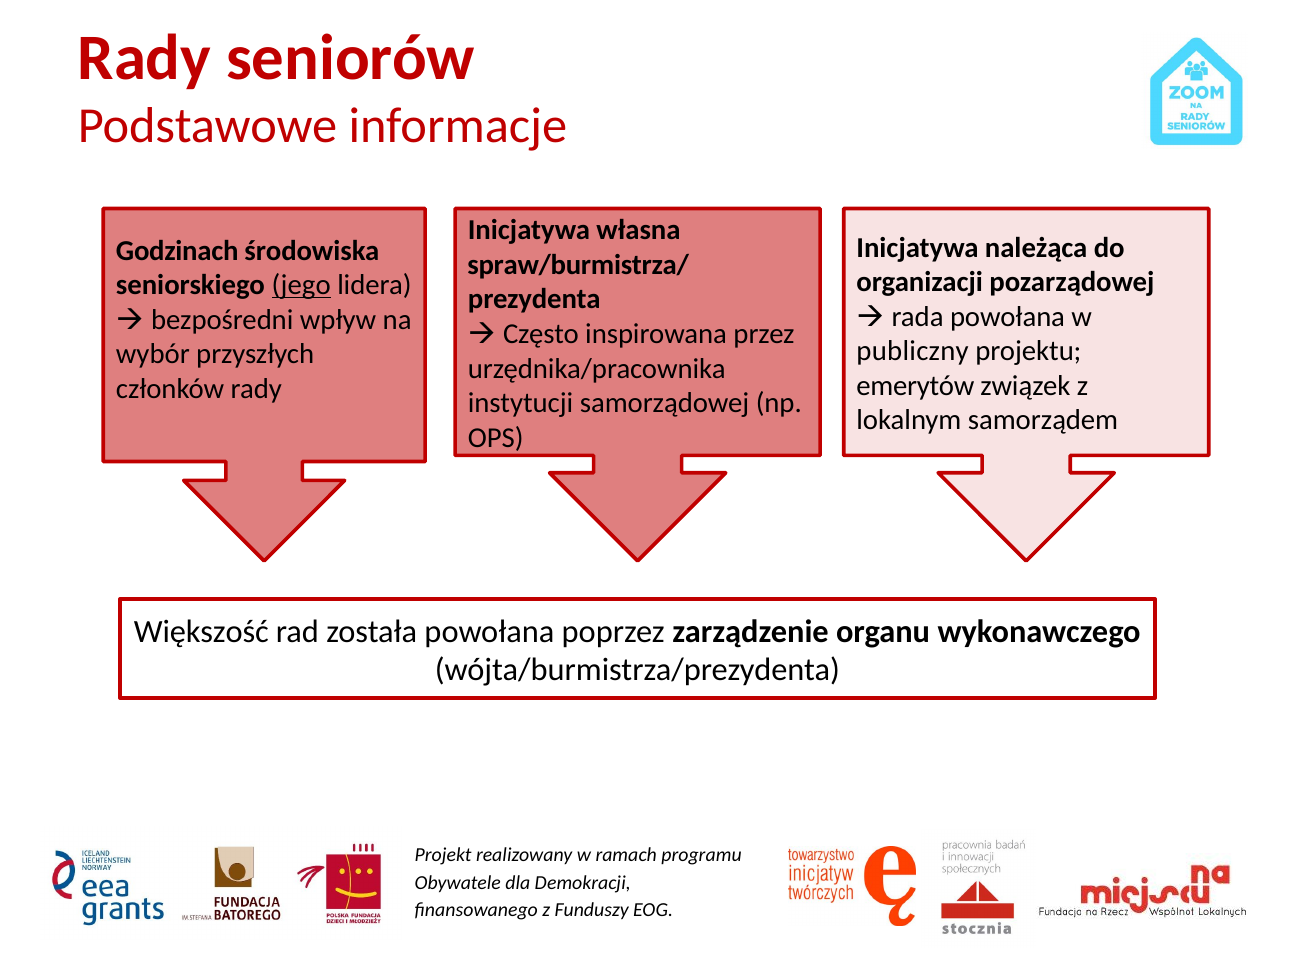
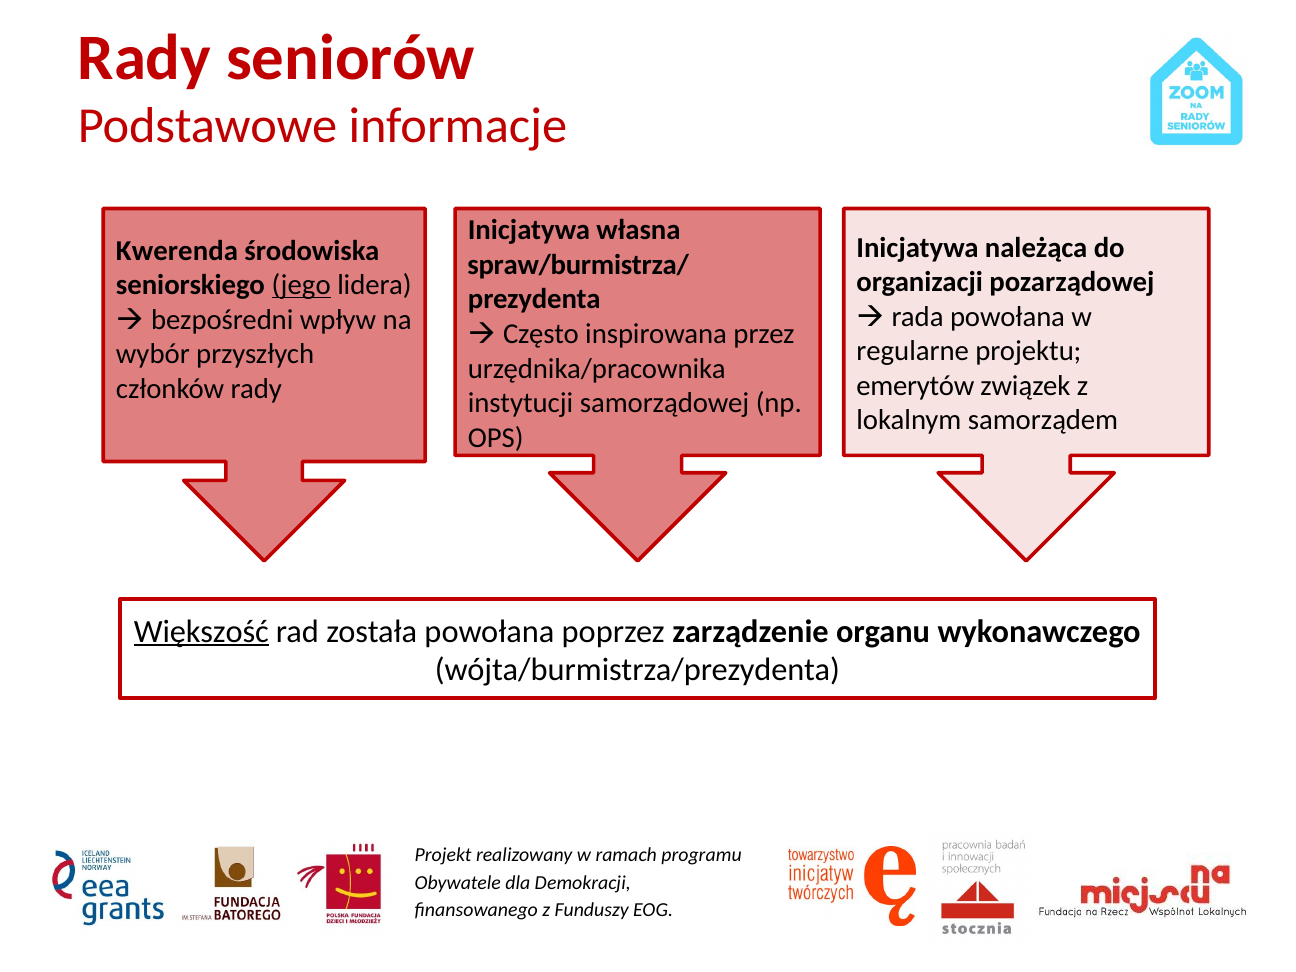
Godzinach: Godzinach -> Kwerenda (177, 251)
publiczny: publiczny -> regularne (913, 351)
Większość underline: none -> present (201, 631)
